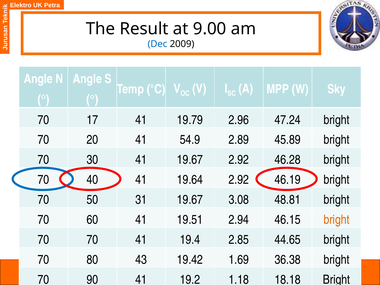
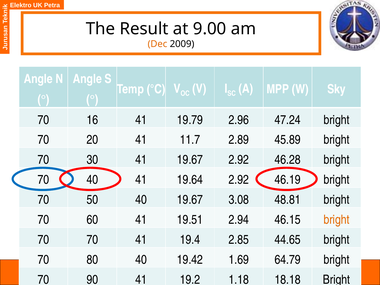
Dec colour: blue -> orange (157, 44)
17: 17 -> 16 (92, 120)
54.9: 54.9 -> 11.7 (190, 140)
50 31: 31 -> 40 (141, 200)
80 43: 43 -> 40 (141, 260)
36.38: 36.38 -> 64.79 (288, 260)
